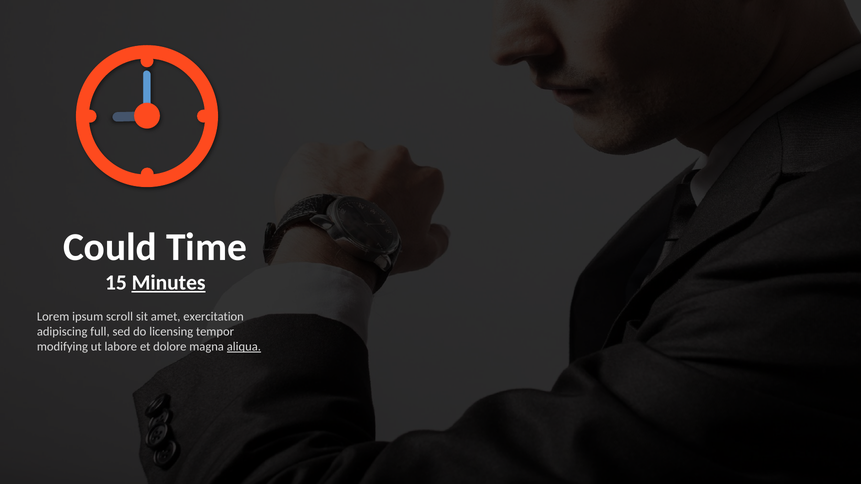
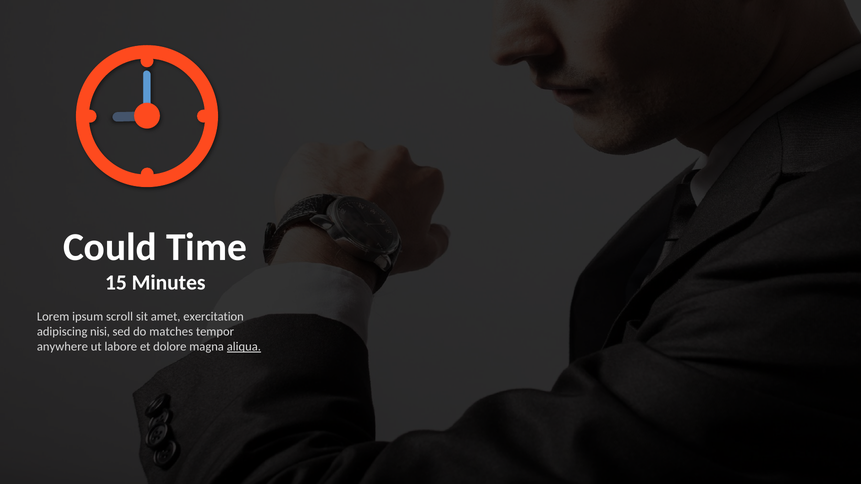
Minutes underline: present -> none (169, 283)
full: full -> nisi (100, 332)
licensing: licensing -> matches (171, 332)
modifying: modifying -> anywhere (62, 347)
